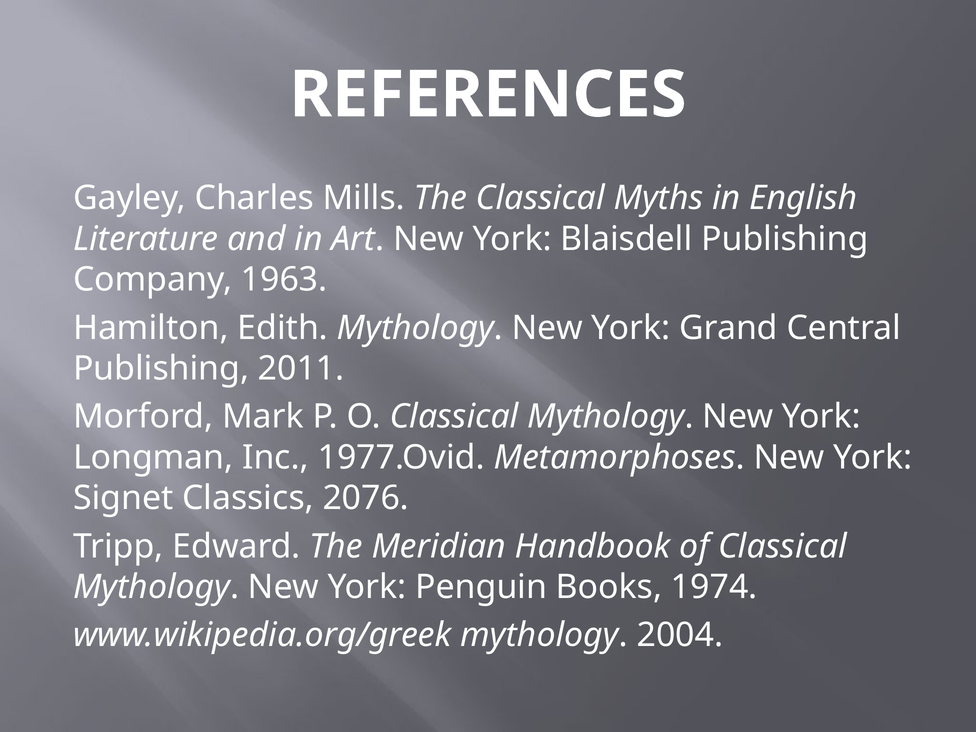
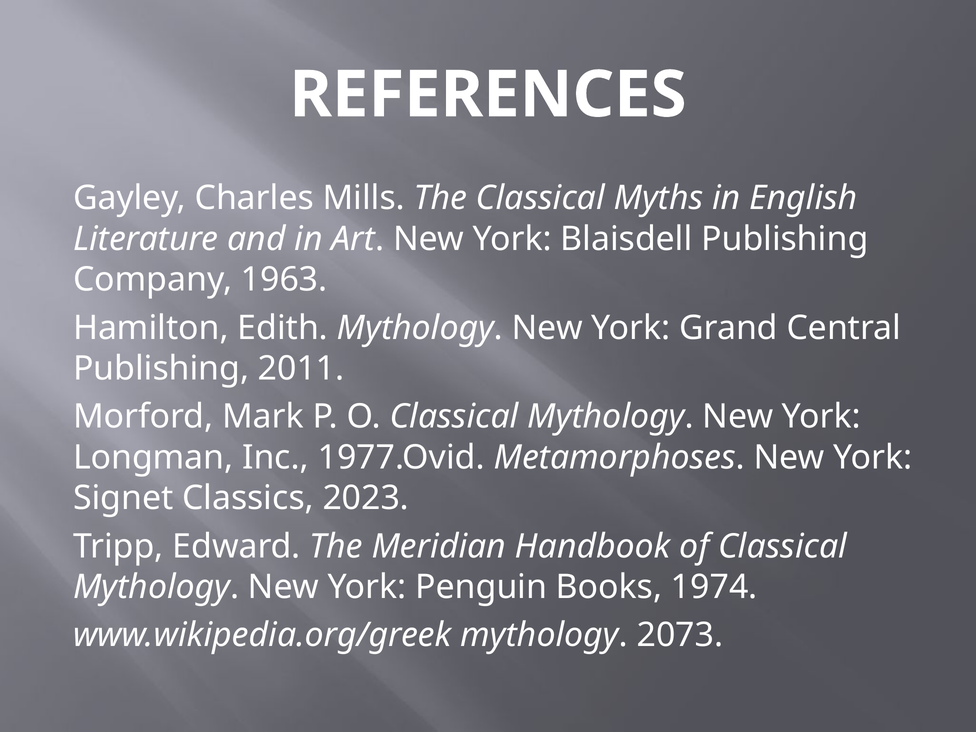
2076: 2076 -> 2023 (366, 498)
2004: 2004 -> 2073 (680, 635)
